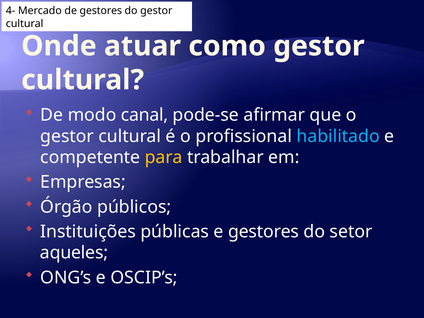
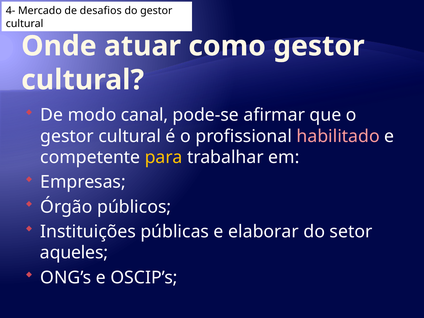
de gestores: gestores -> desafios (101, 11)
habilitado colour: light blue -> pink (338, 136)
e gestores: gestores -> elaborar (264, 232)
